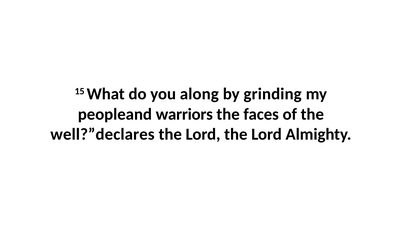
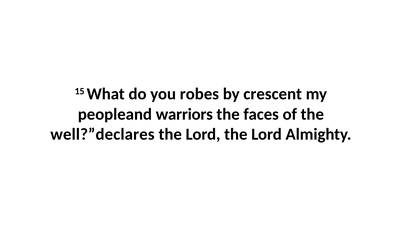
along: along -> robes (199, 94)
grinding: grinding -> crescent (273, 94)
